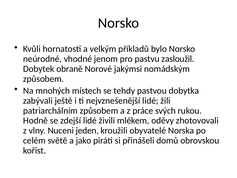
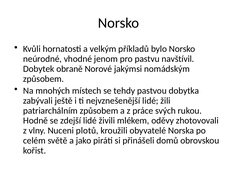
zasloužil: zasloužil -> navštívil (178, 59)
jeden: jeden -> plotů (87, 130)
